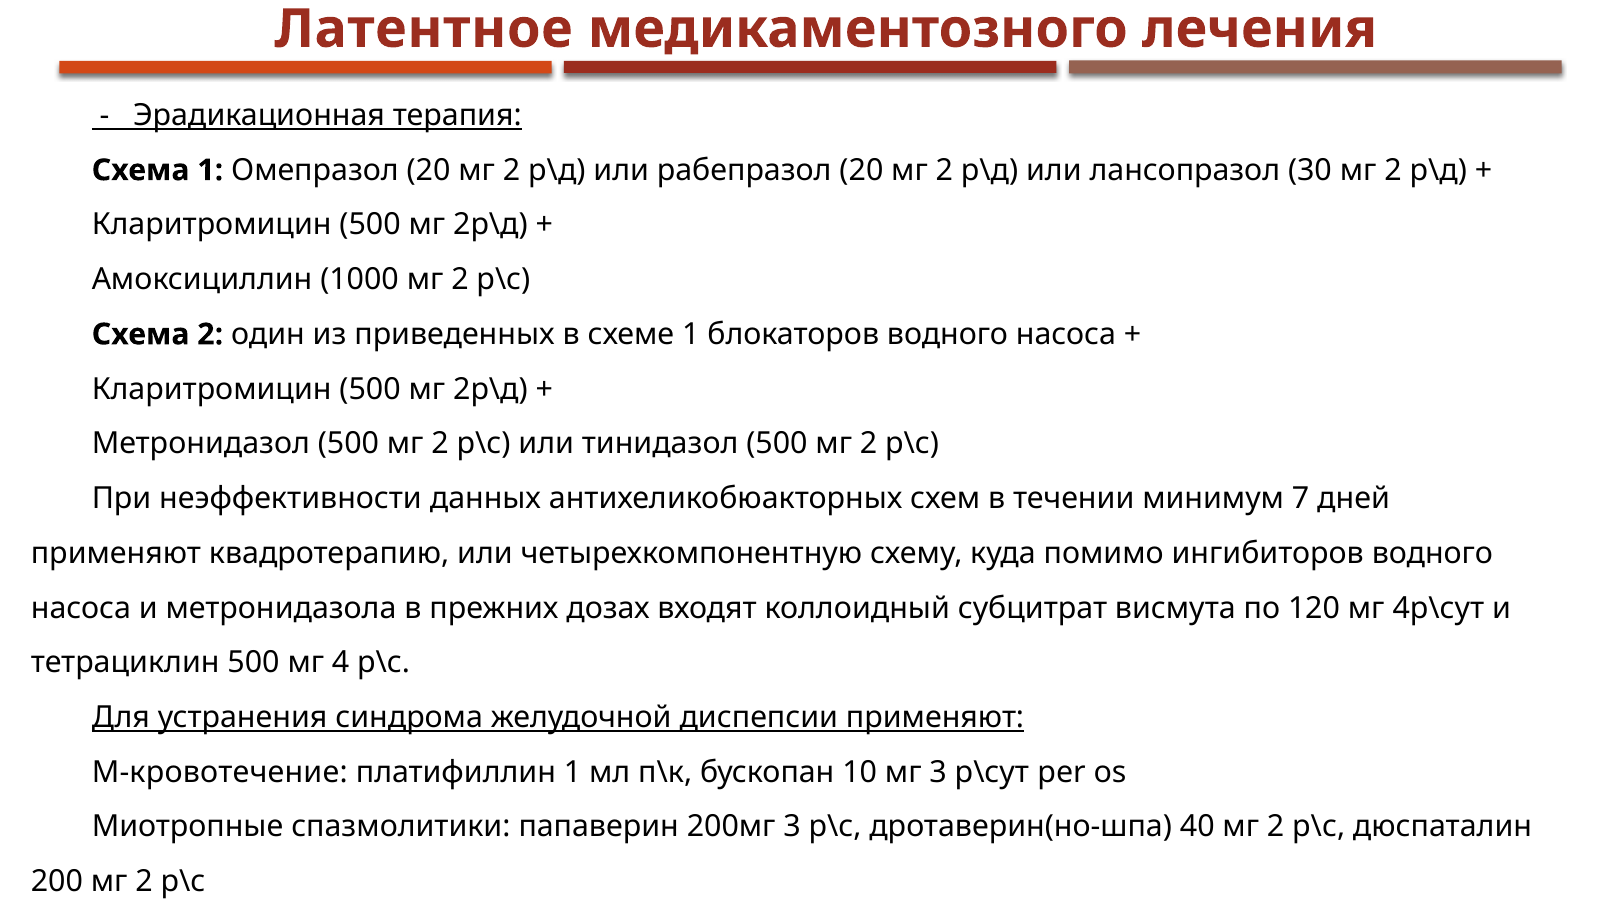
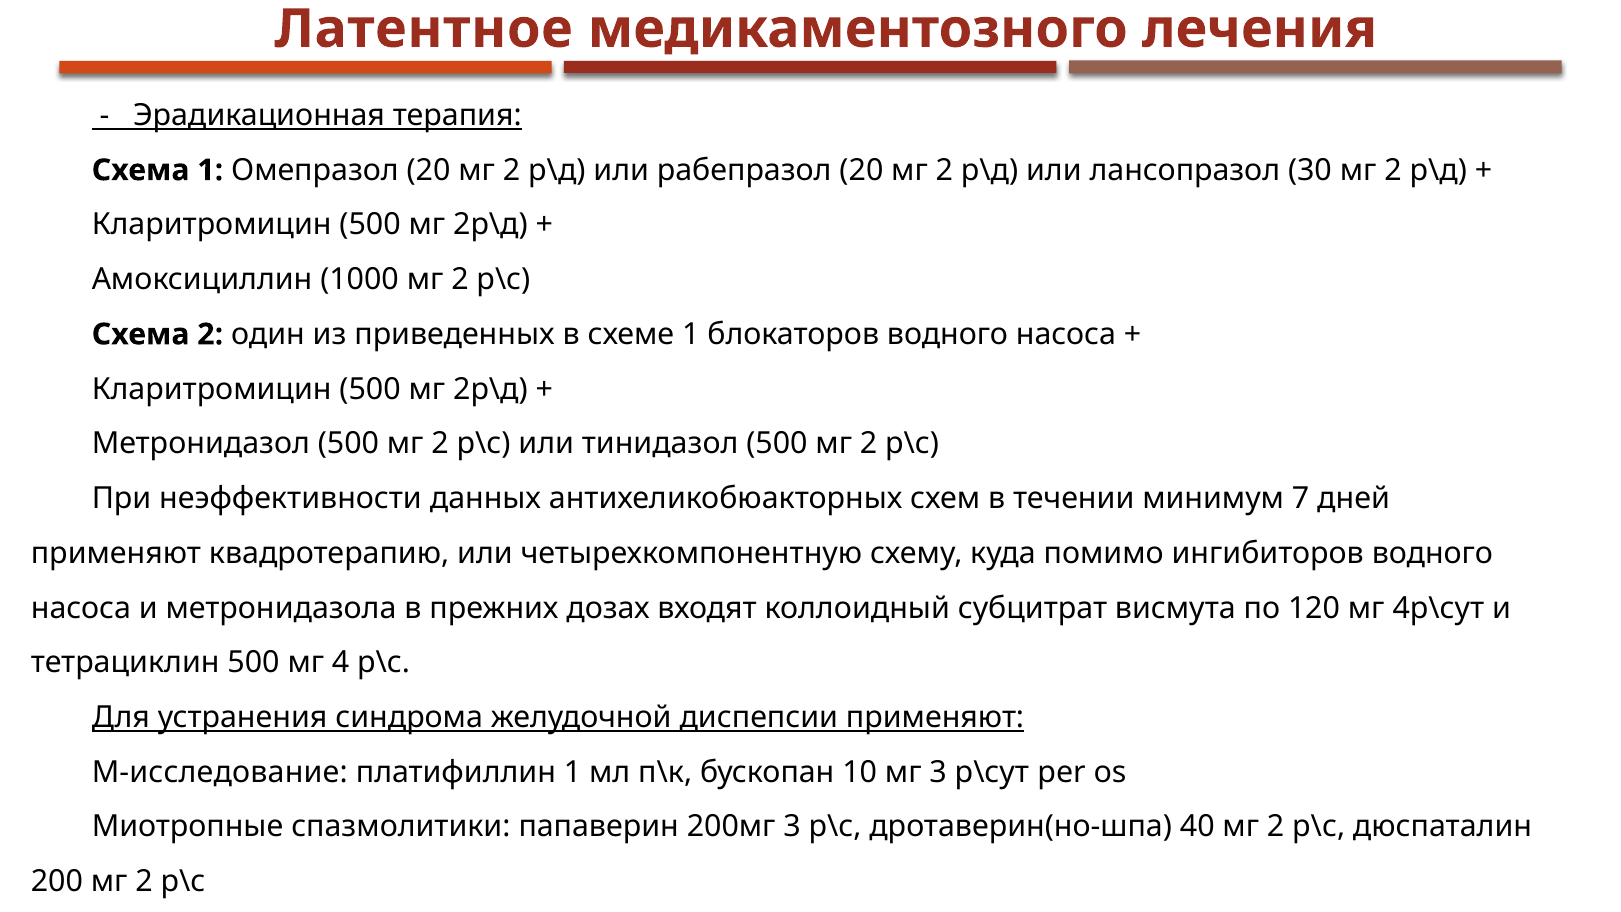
М-кровотечение: М-кровотечение -> М-исследование (220, 772)
